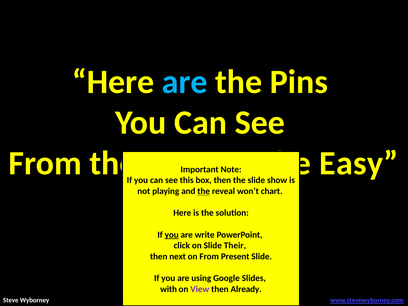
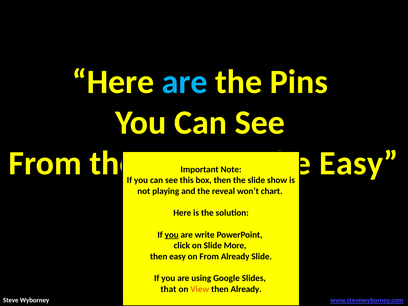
the underline: present -> none (204, 191)
Their: Their -> More (235, 246)
then next: next -> easy (178, 256)
From Present: Present -> Already (235, 256)
with: with -> that (168, 289)
View colour: purple -> orange (200, 289)
